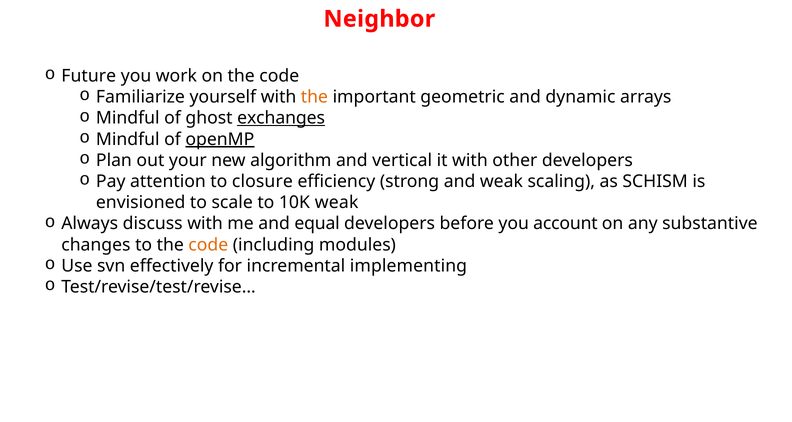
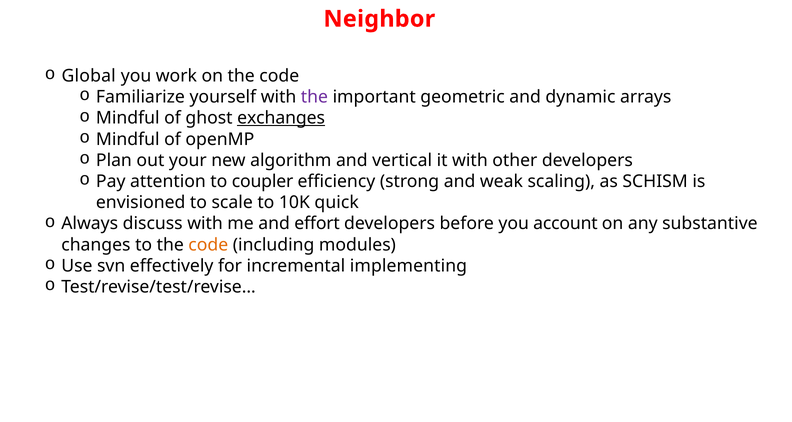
Future: Future -> Global (89, 76)
the colour: orange -> purple (314, 97)
openMP underline: present -> none (220, 139)
closure: closure -> coupler (263, 182)
10K weak: weak -> quick (337, 203)
equal: equal -> effort (317, 224)
